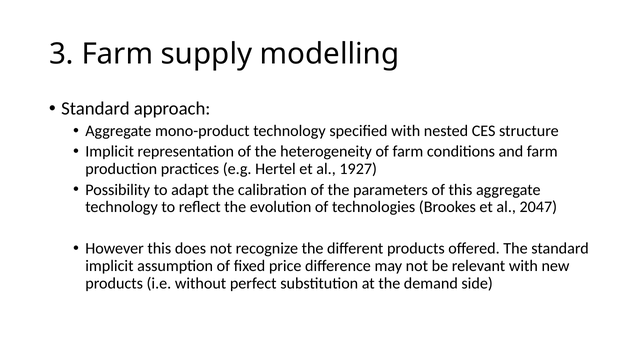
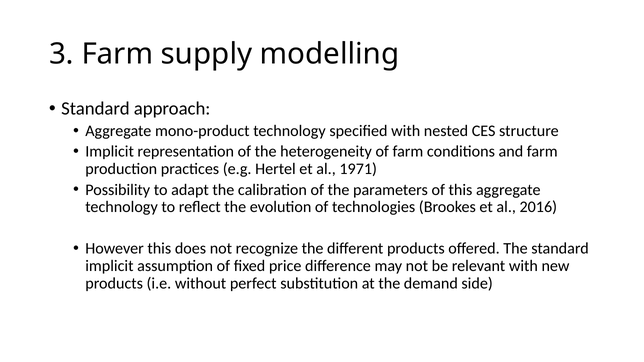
1927: 1927 -> 1971 (358, 169)
2047: 2047 -> 2016 (538, 207)
